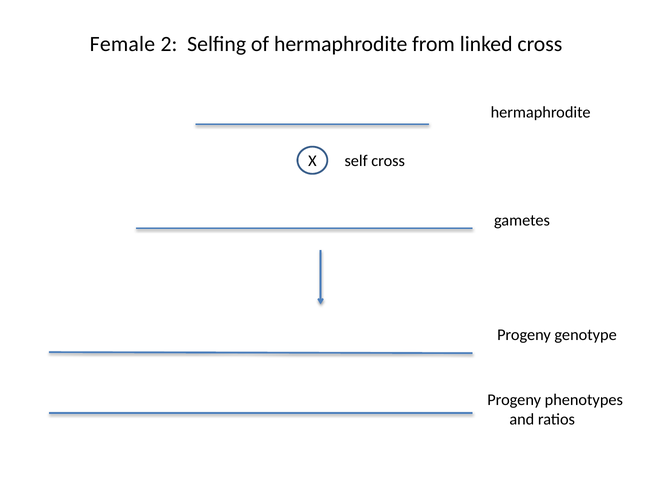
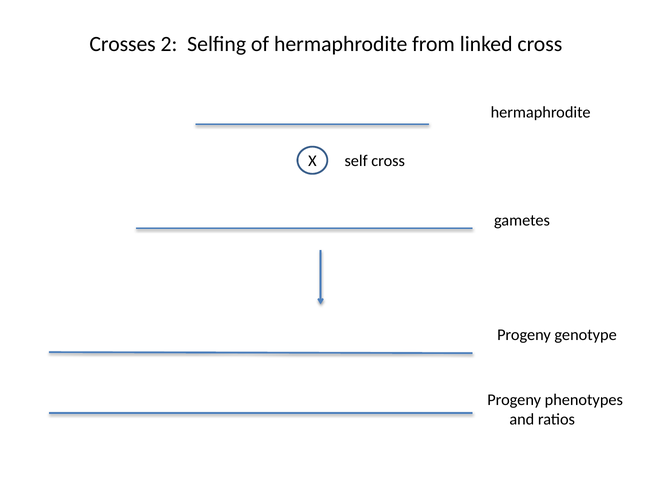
Female: Female -> Crosses (123, 44)
